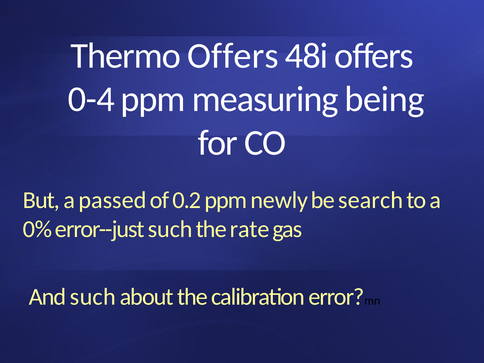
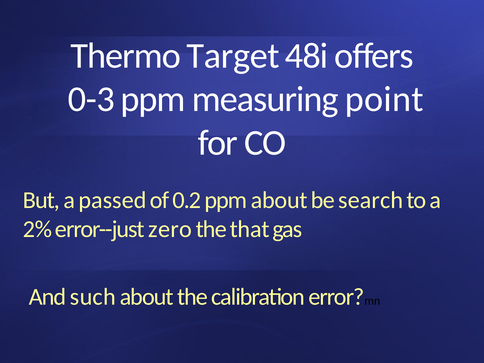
Thermo Offers: Offers -> Target (233, 56)
0-4: 0-4 -> 0-3 (91, 99)
being: being -> point (384, 99)
ppm newly: newly -> about (279, 200)
0%: 0% -> 2% (37, 229)
error--just such: such -> zero (170, 229)
rate: rate -> that (250, 229)
